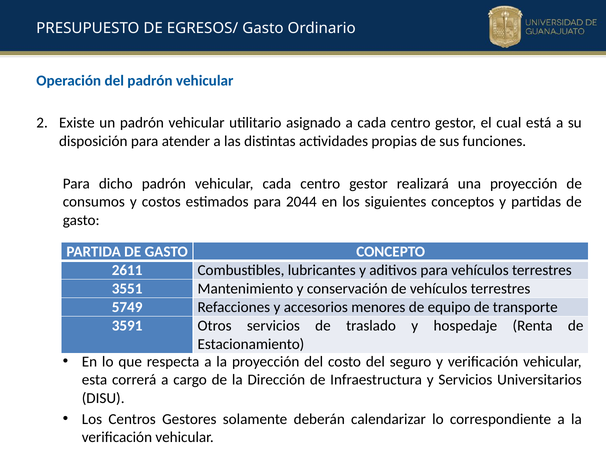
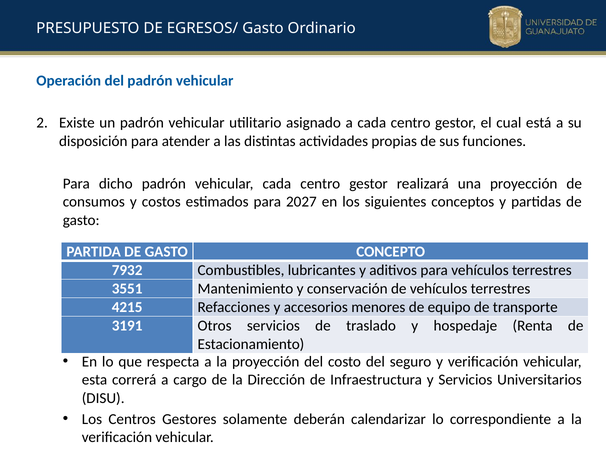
2044: 2044 -> 2027 (301, 202)
2611: 2611 -> 7932 (127, 270)
5749: 5749 -> 4215 (127, 307)
3591: 3591 -> 3191 (127, 325)
